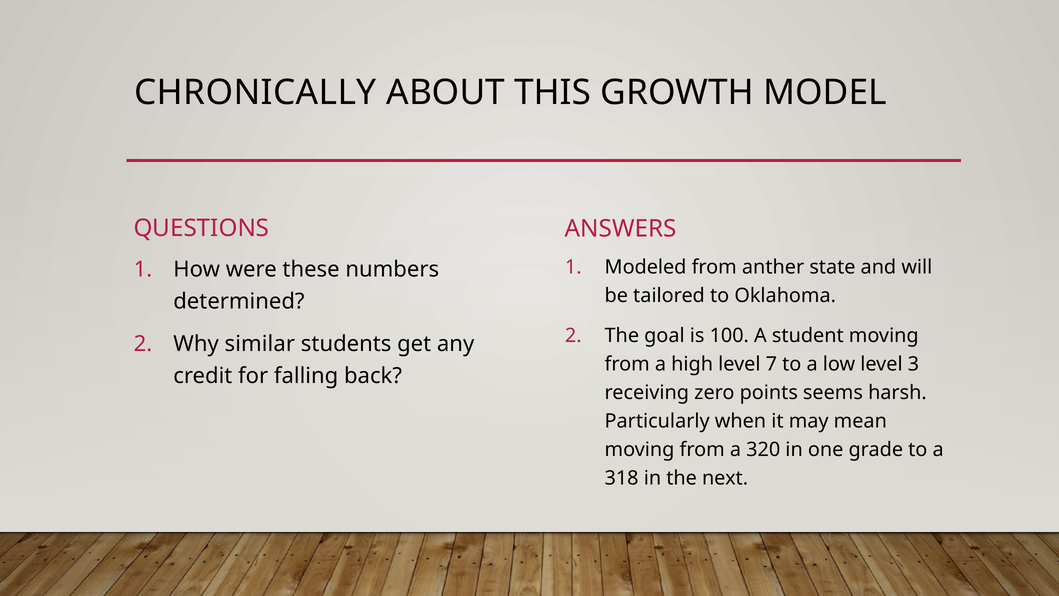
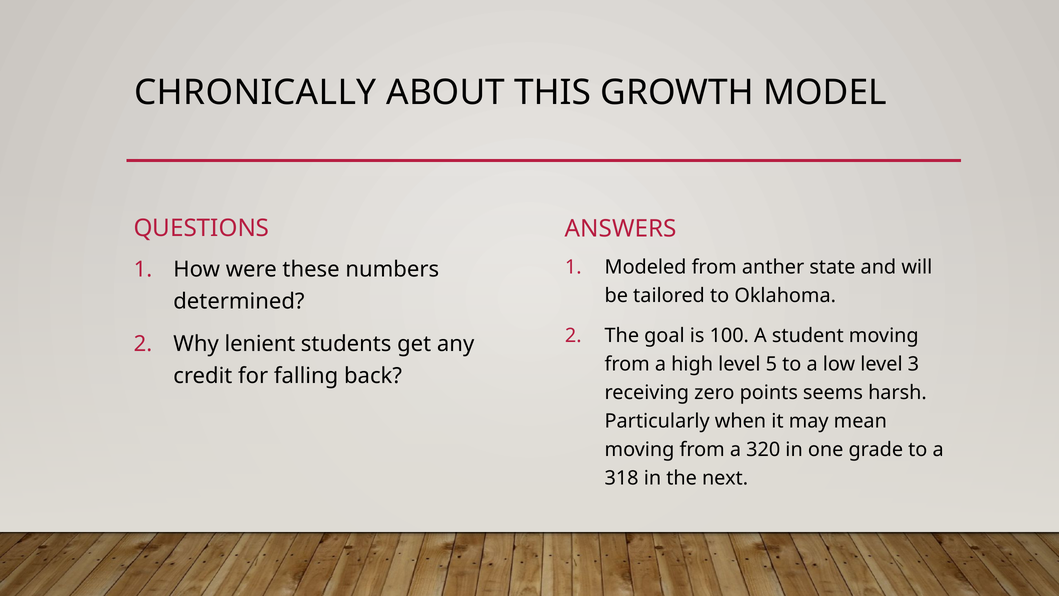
similar: similar -> lenient (260, 344)
7: 7 -> 5 (771, 364)
